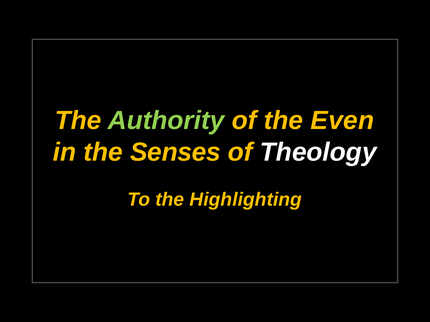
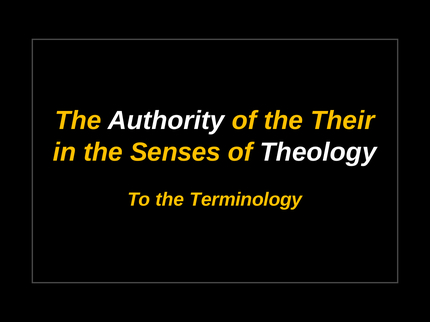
Authority colour: light green -> white (166, 121)
Even: Even -> Their (343, 121)
Highlighting: Highlighting -> Terminology (246, 200)
